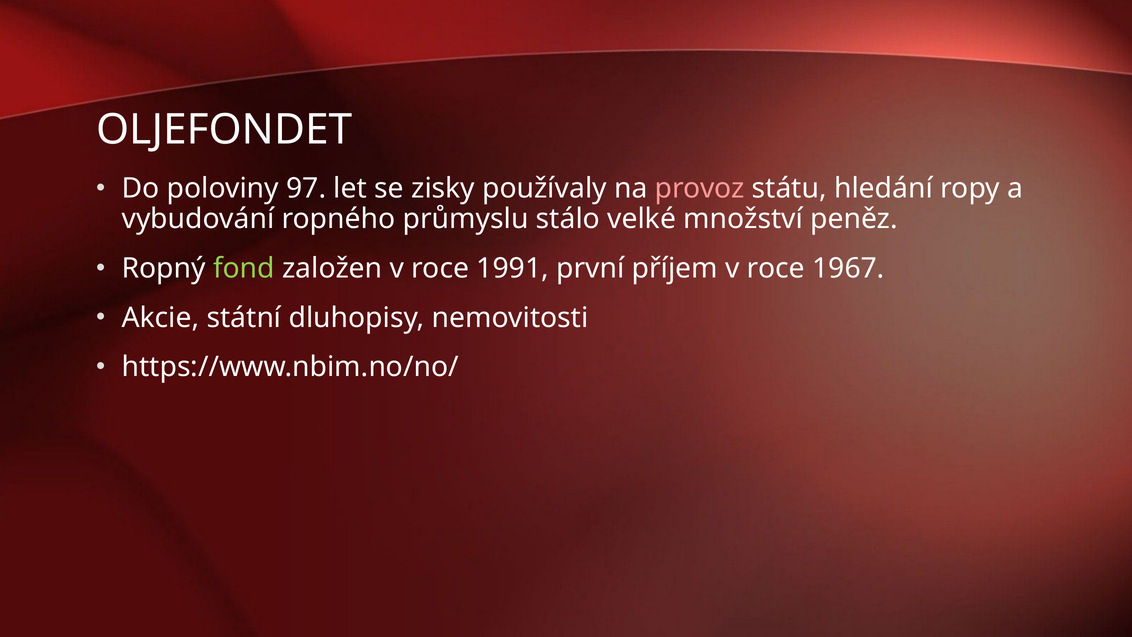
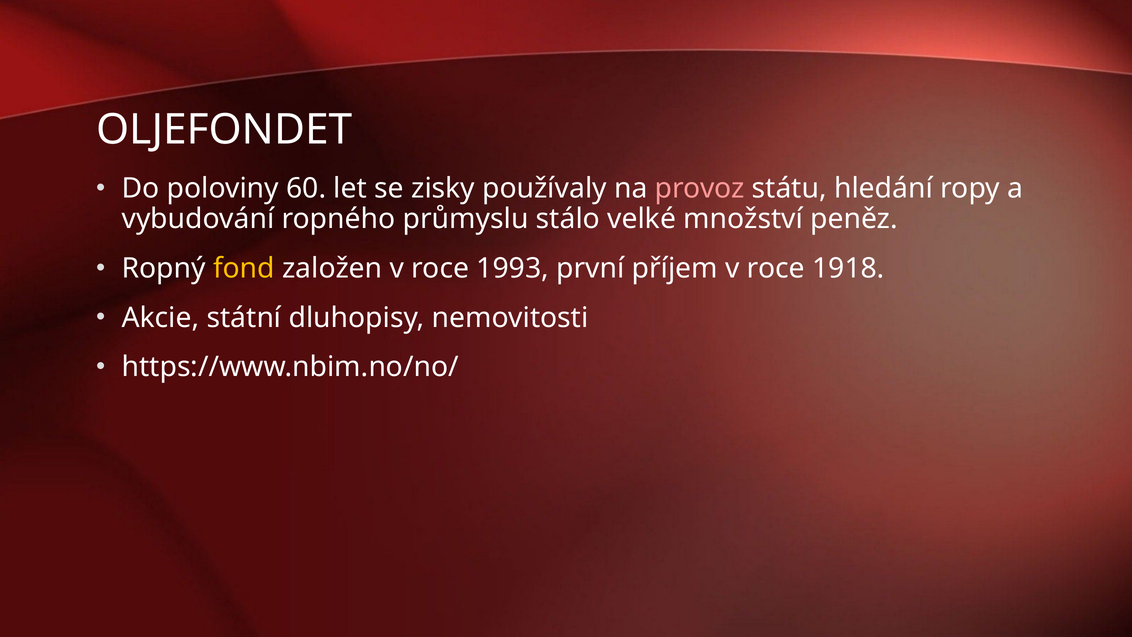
97: 97 -> 60 (306, 188)
fond colour: light green -> yellow (244, 268)
1991: 1991 -> 1993 (513, 268)
1967: 1967 -> 1918 (848, 268)
